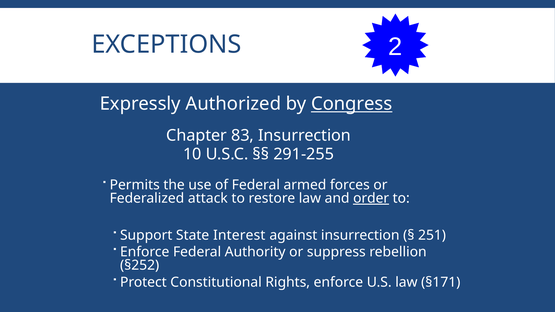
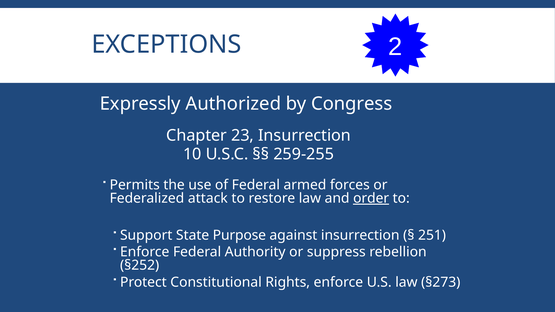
Congress underline: present -> none (352, 104)
83: 83 -> 23 (243, 135)
291-255: 291-255 -> 259-255 (304, 154)
Interest: Interest -> Purpose (239, 235)
§171: §171 -> §273 (441, 282)
